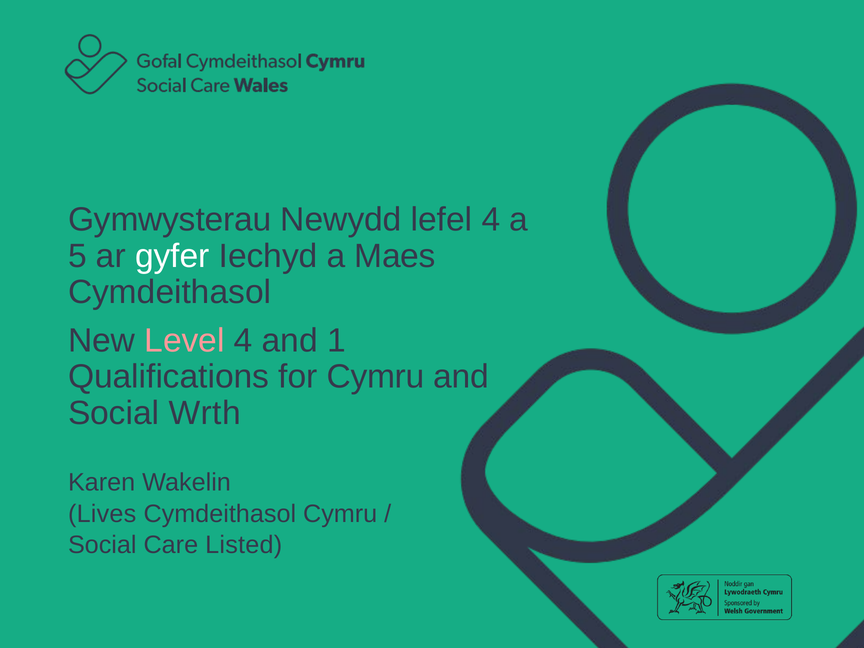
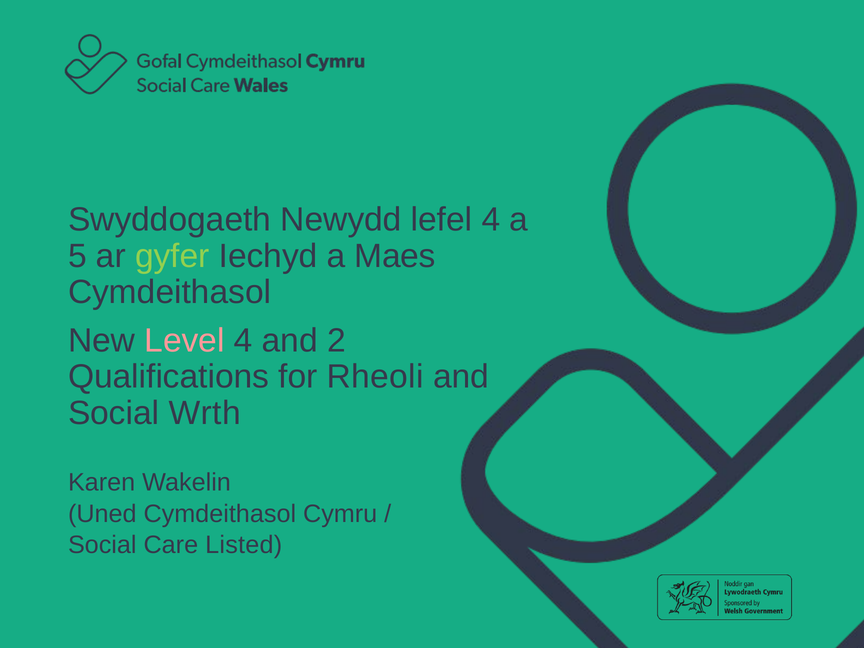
Gymwysterau: Gymwysterau -> Swyddogaeth (170, 220)
gyfer colour: white -> light green (172, 256)
1: 1 -> 2 (336, 341)
for Cymru: Cymru -> Rheoli (375, 377)
Lives: Lives -> Uned (102, 514)
